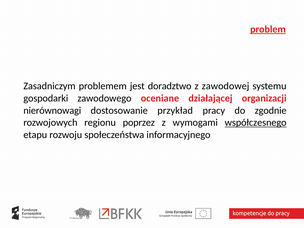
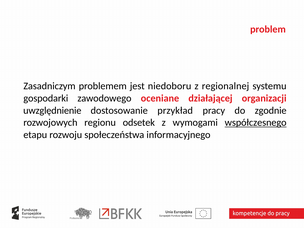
problem underline: present -> none (268, 29)
doradztwo: doradztwo -> niedoboru (170, 86)
zawodowej: zawodowej -> regionalnej (226, 86)
nierównowagi: nierównowagi -> uwzględnienie (52, 110)
poprzez: poprzez -> odsetek (139, 123)
